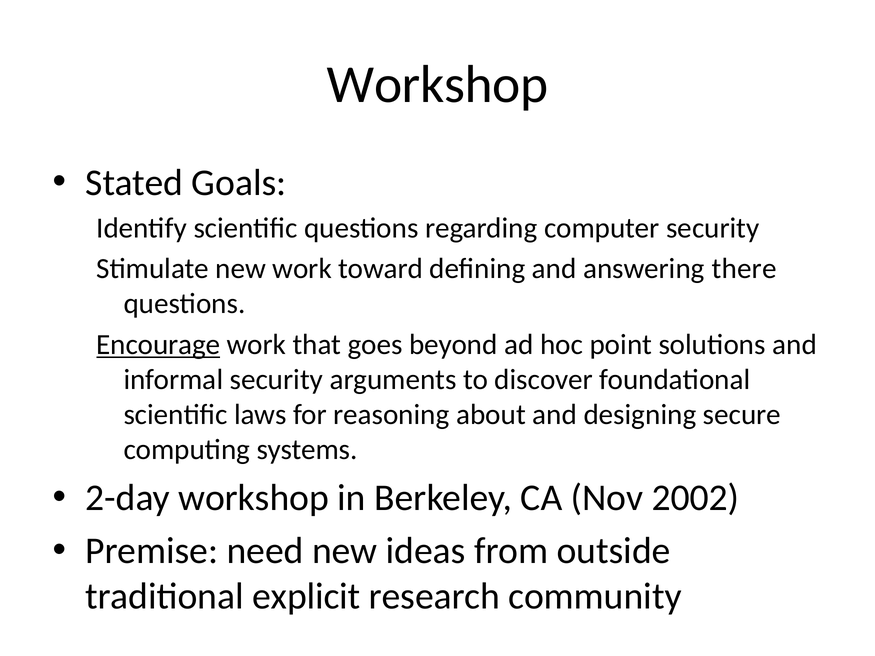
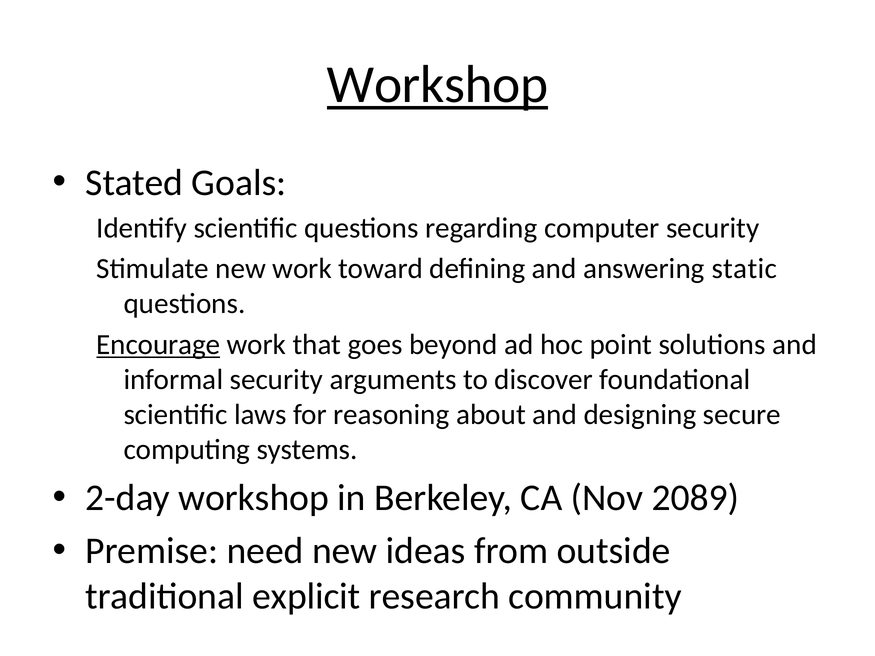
Workshop underline: none -> present (438, 85)
there: there -> static (744, 269)
2002: 2002 -> 2089 (695, 498)
